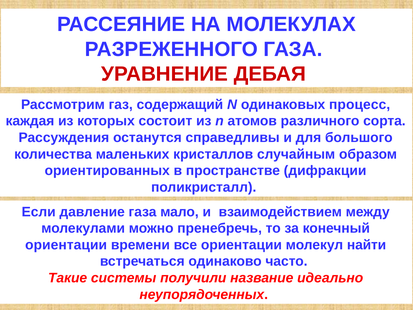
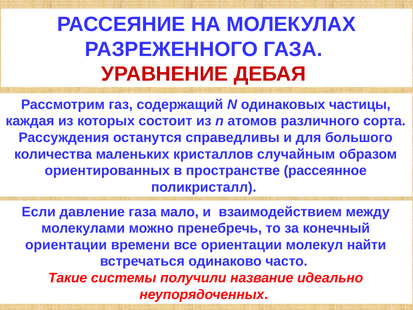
процесс: процесс -> частицы (360, 104)
дифракции: дифракции -> рассеянное (325, 171)
